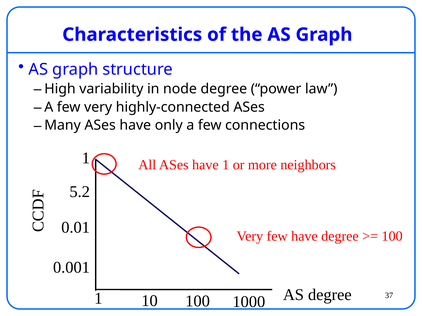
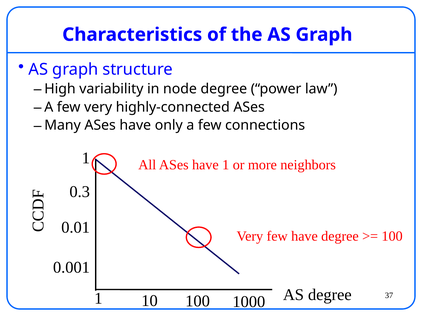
5.2: 5.2 -> 0.3 (80, 192)
